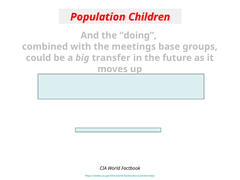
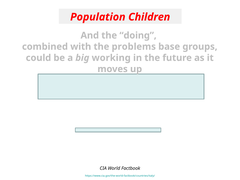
meetings: meetings -> problems (134, 47)
transfer: transfer -> working (111, 58)
